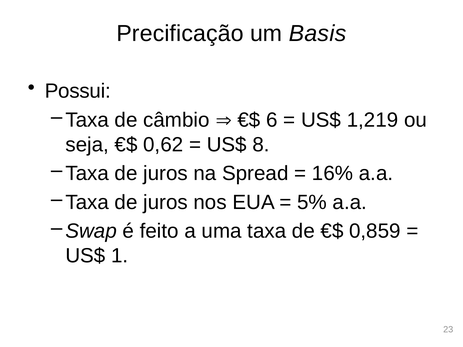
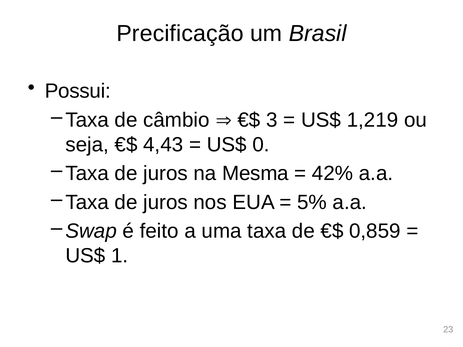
Basis: Basis -> Brasil (318, 33)
6: 6 -> 3 (272, 120)
0,62: 0,62 -> 4,43 (163, 145)
8: 8 -> 0 (261, 145)
Spread: Spread -> Mesma (255, 174)
16%: 16% -> 42% (333, 174)
